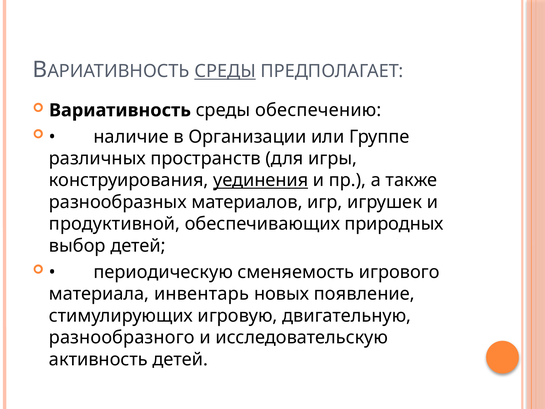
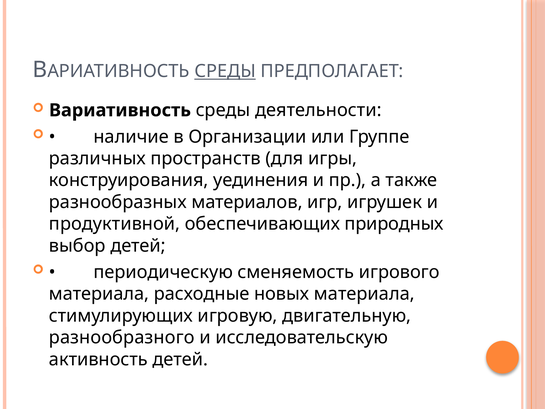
обеспечению: обеспечению -> деятельности (318, 110)
уединения underline: present -> none (261, 180)
инвентарь: инвентарь -> расходные (202, 294)
новых появление: появление -> материала (364, 294)
